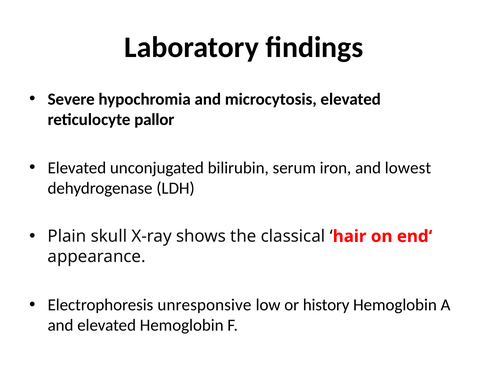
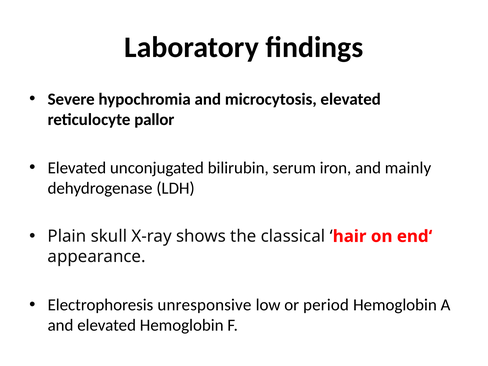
lowest: lowest -> mainly (408, 168)
history: history -> period (326, 305)
